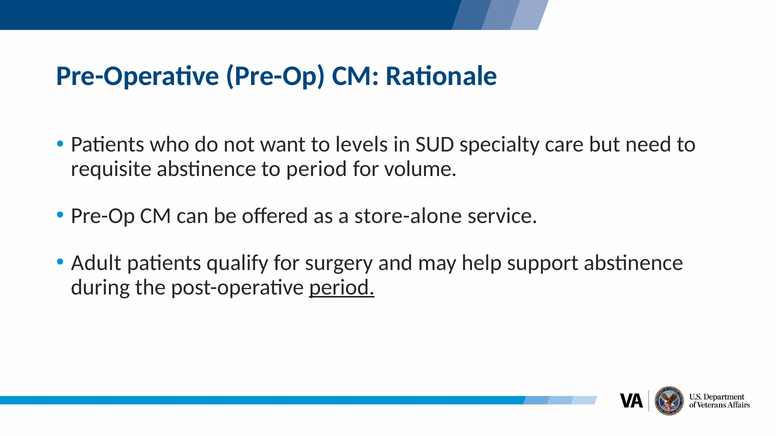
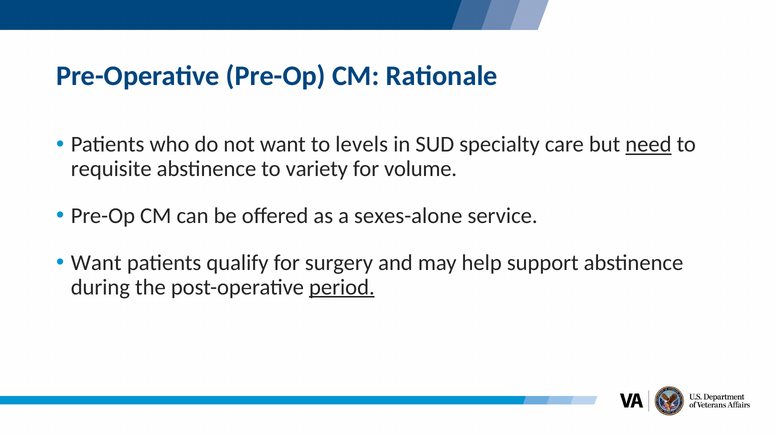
need underline: none -> present (648, 145)
to period: period -> variety (317, 169)
store-alone: store-alone -> sexes-alone (408, 216)
Adult: Adult -> Want (96, 263)
